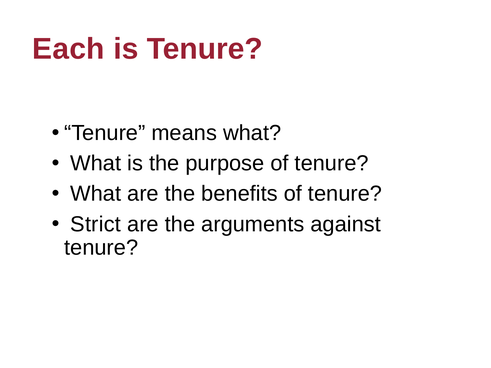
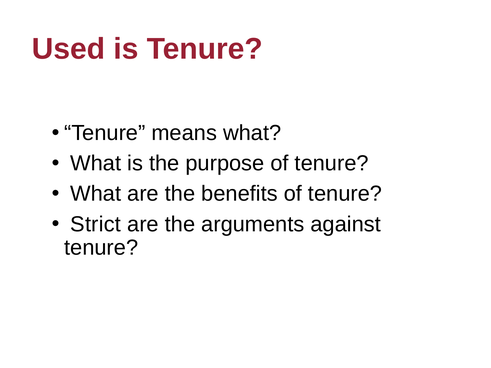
Each: Each -> Used (69, 49)
